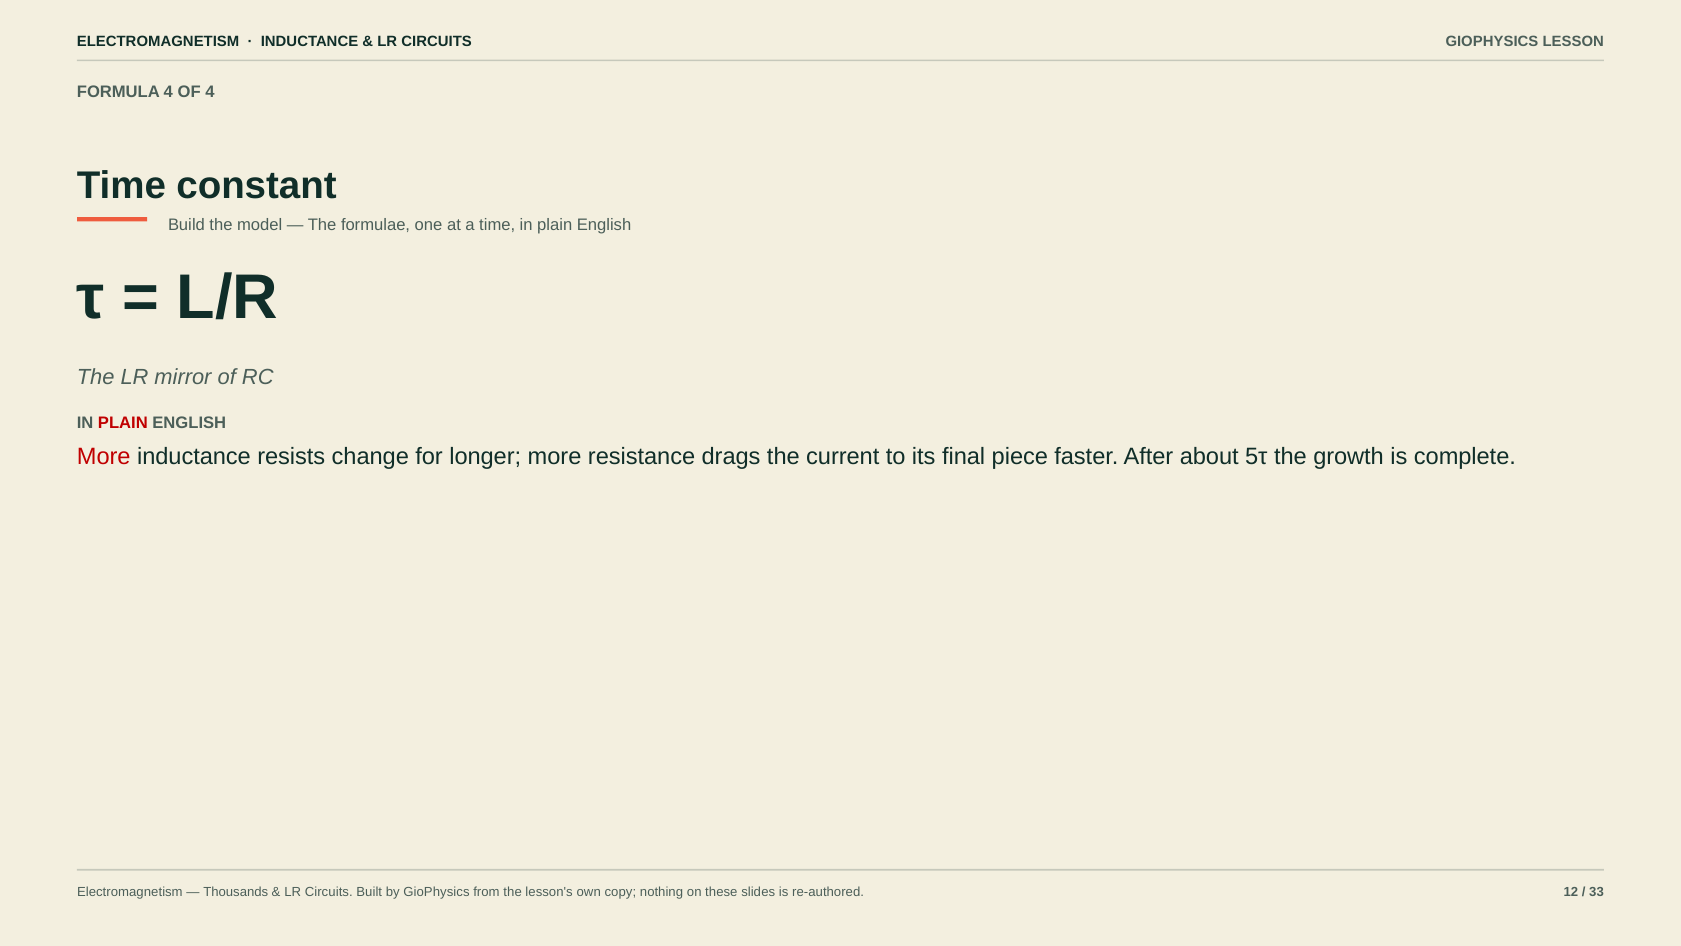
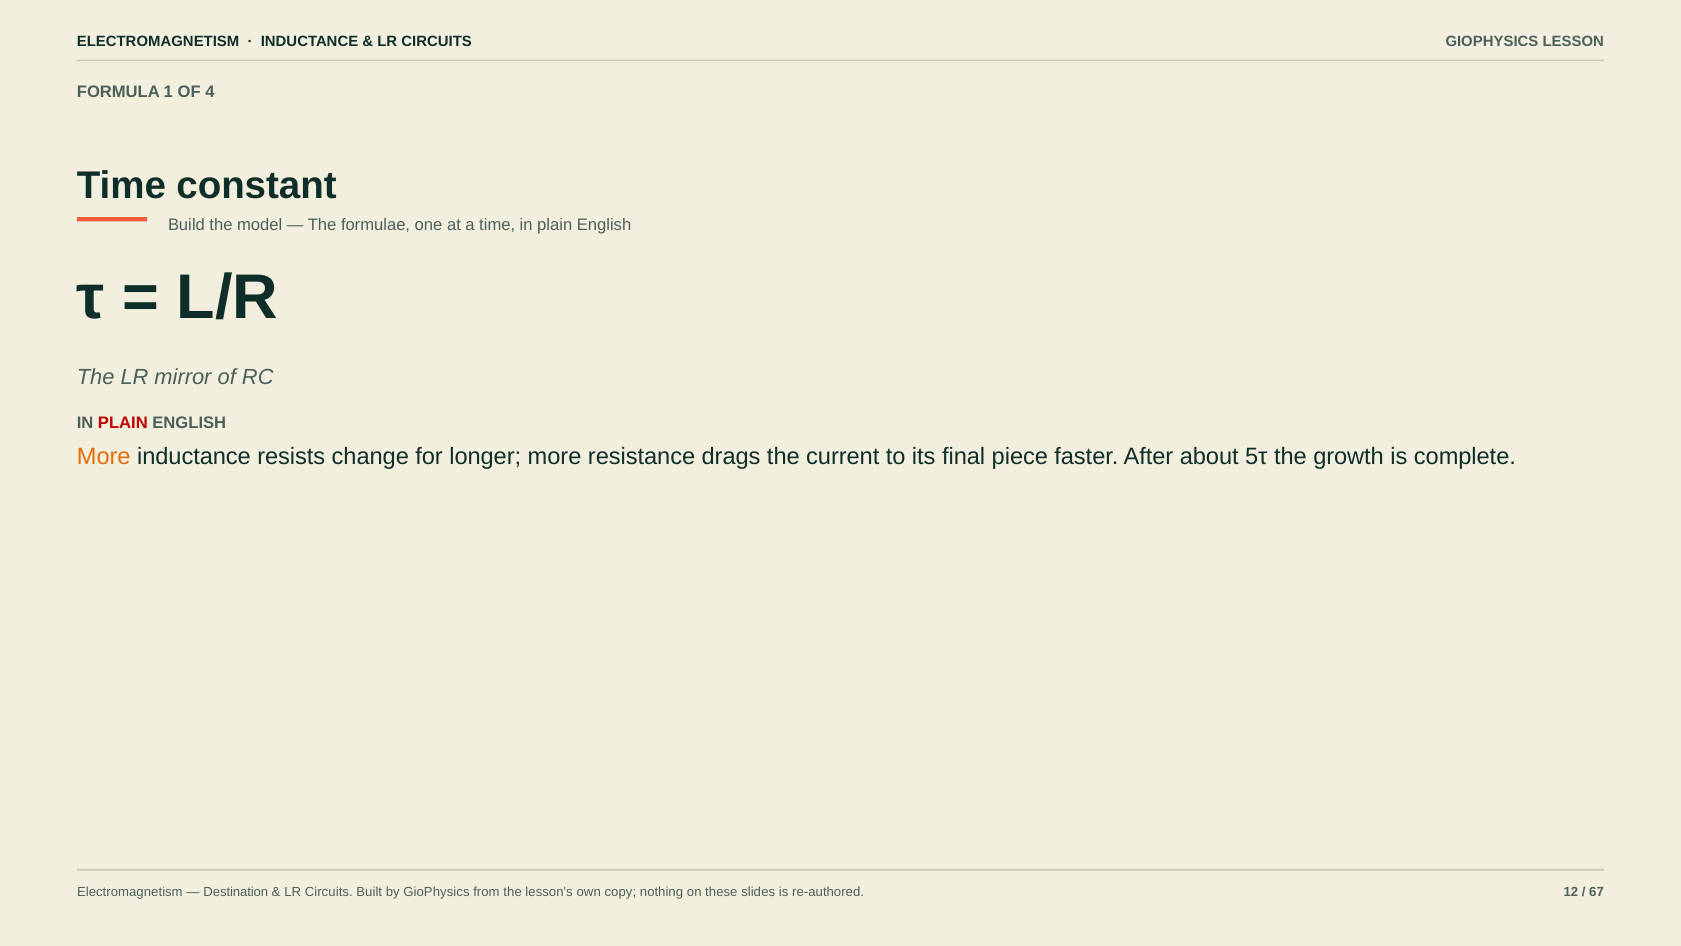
FORMULA 4: 4 -> 1 (168, 92)
More colour: red -> orange (104, 456)
Thousands: Thousands -> Destination (236, 891)
33: 33 -> 67 (1597, 891)
